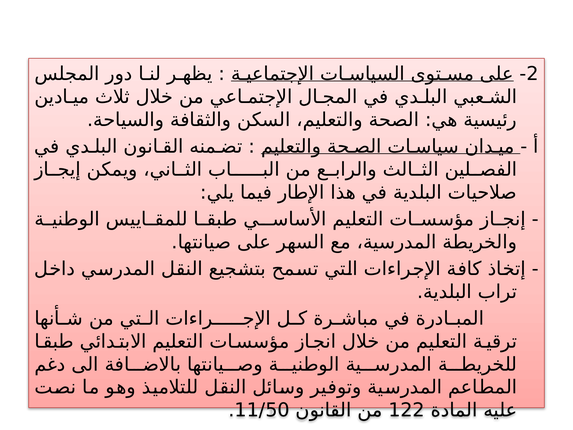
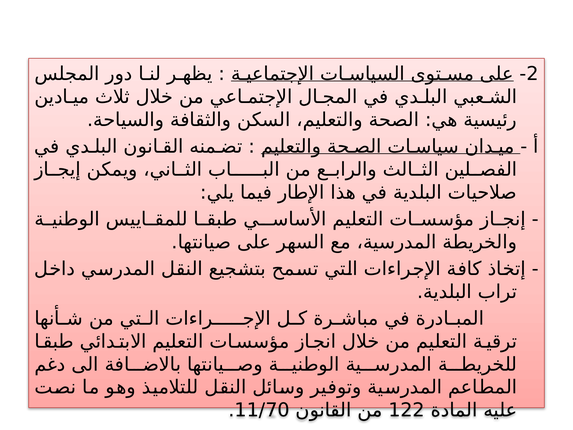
11/50: 11/50 -> 11/70 (262, 410)
